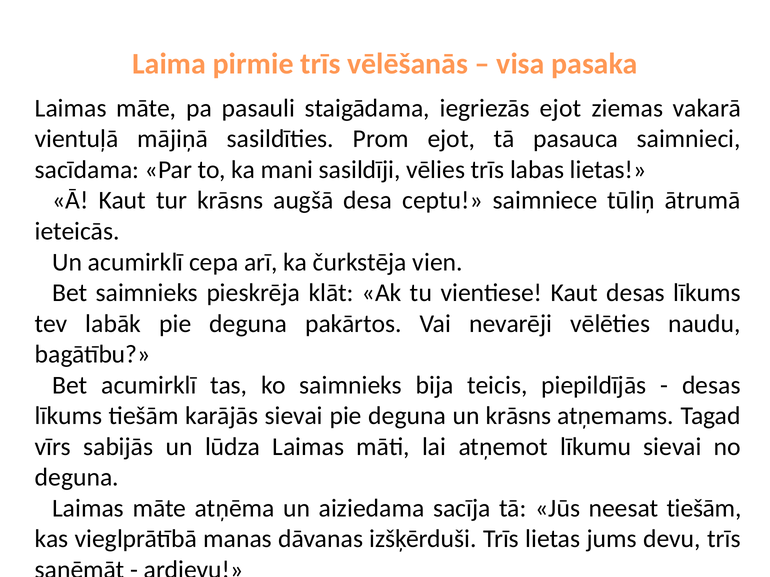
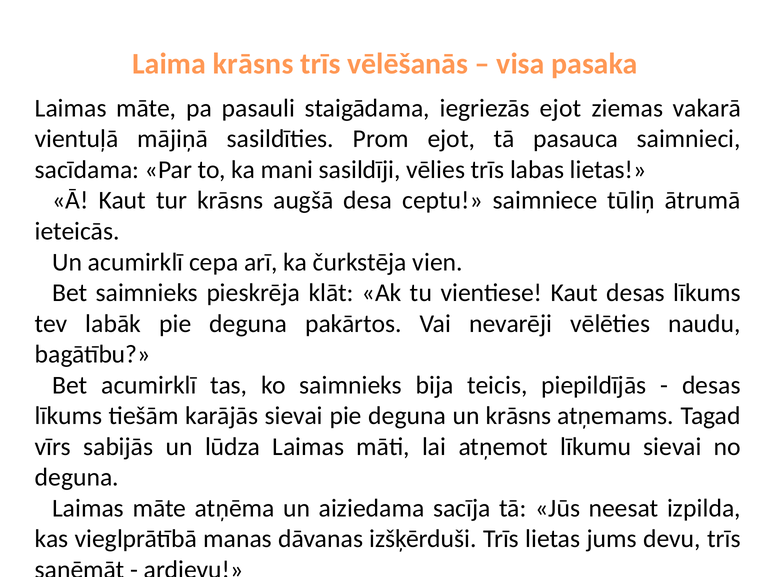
Laima pirmie: pirmie -> krāsns (253, 64)
neesat tiešām: tiešām -> izpilda (704, 509)
